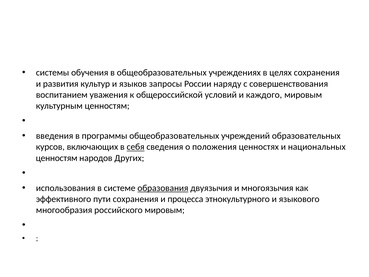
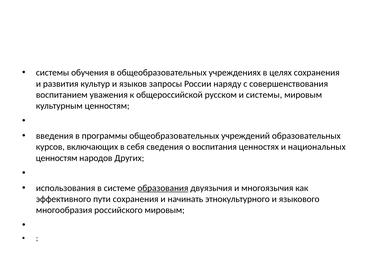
условий: условий -> русском (221, 95)
и каждого: каждого -> системы (264, 95)
себя underline: present -> none (136, 147)
положения: положения -> воспитания (215, 147)
процесса: процесса -> начинать (185, 199)
